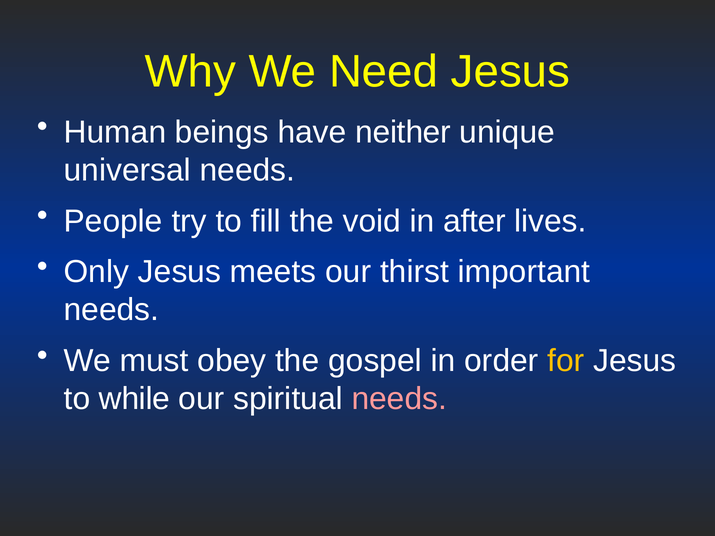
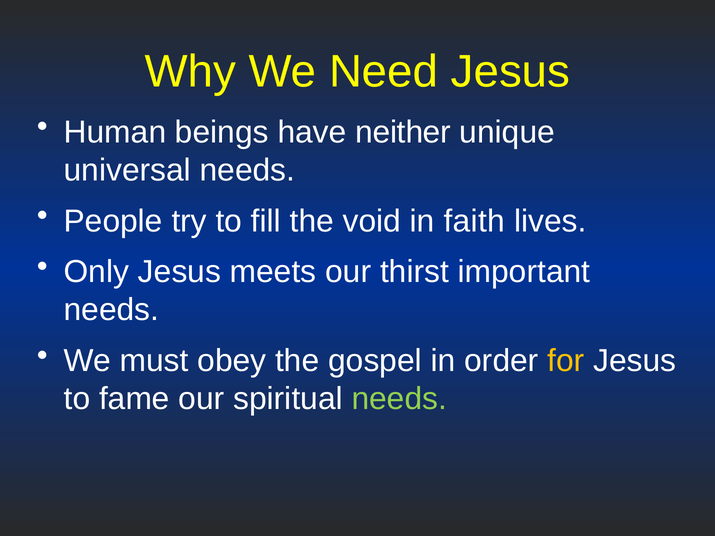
after: after -> faith (474, 221)
while: while -> fame (134, 399)
needs colour: pink -> light green (399, 399)
